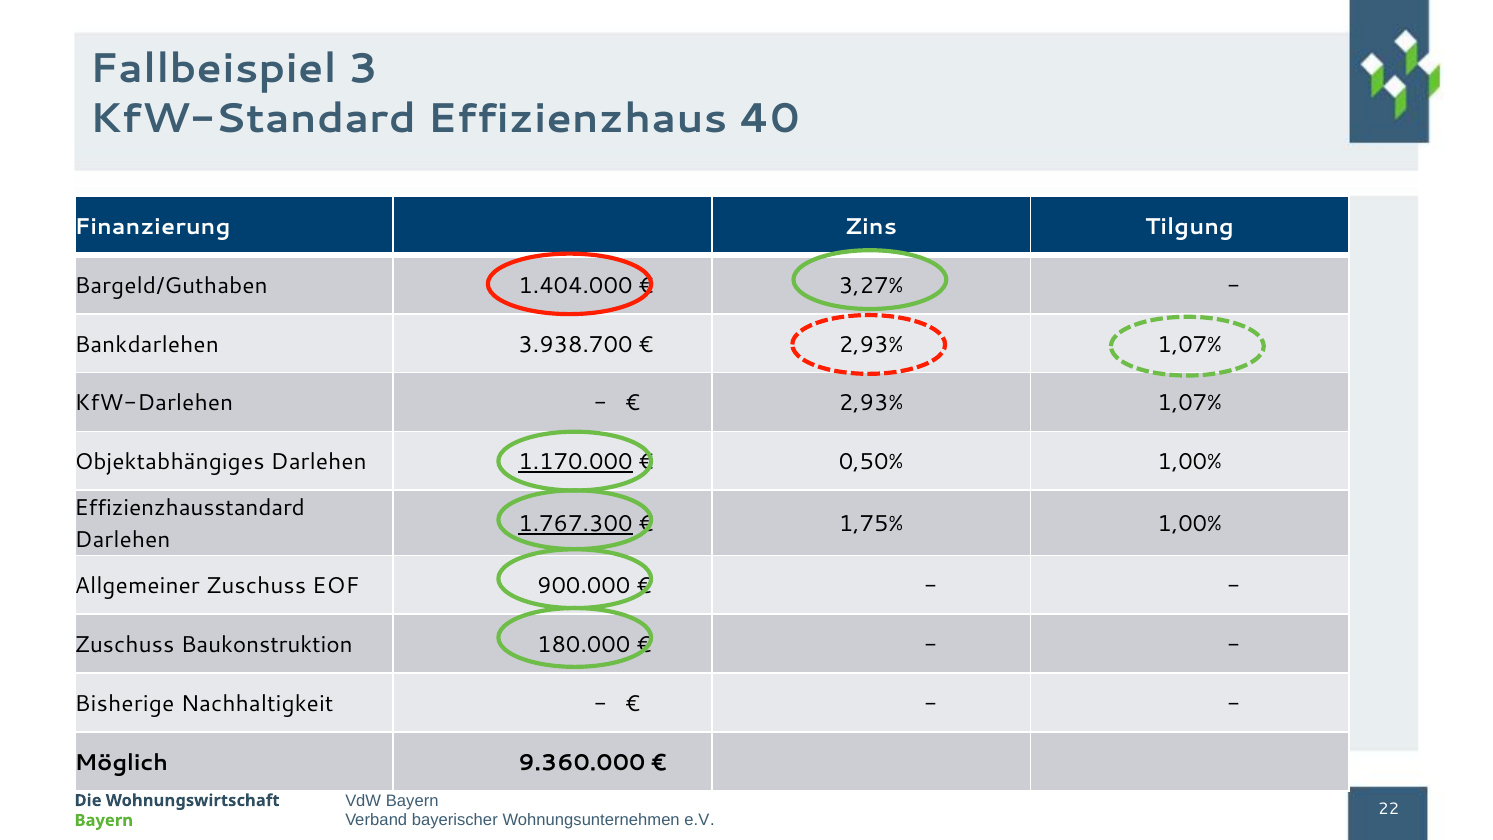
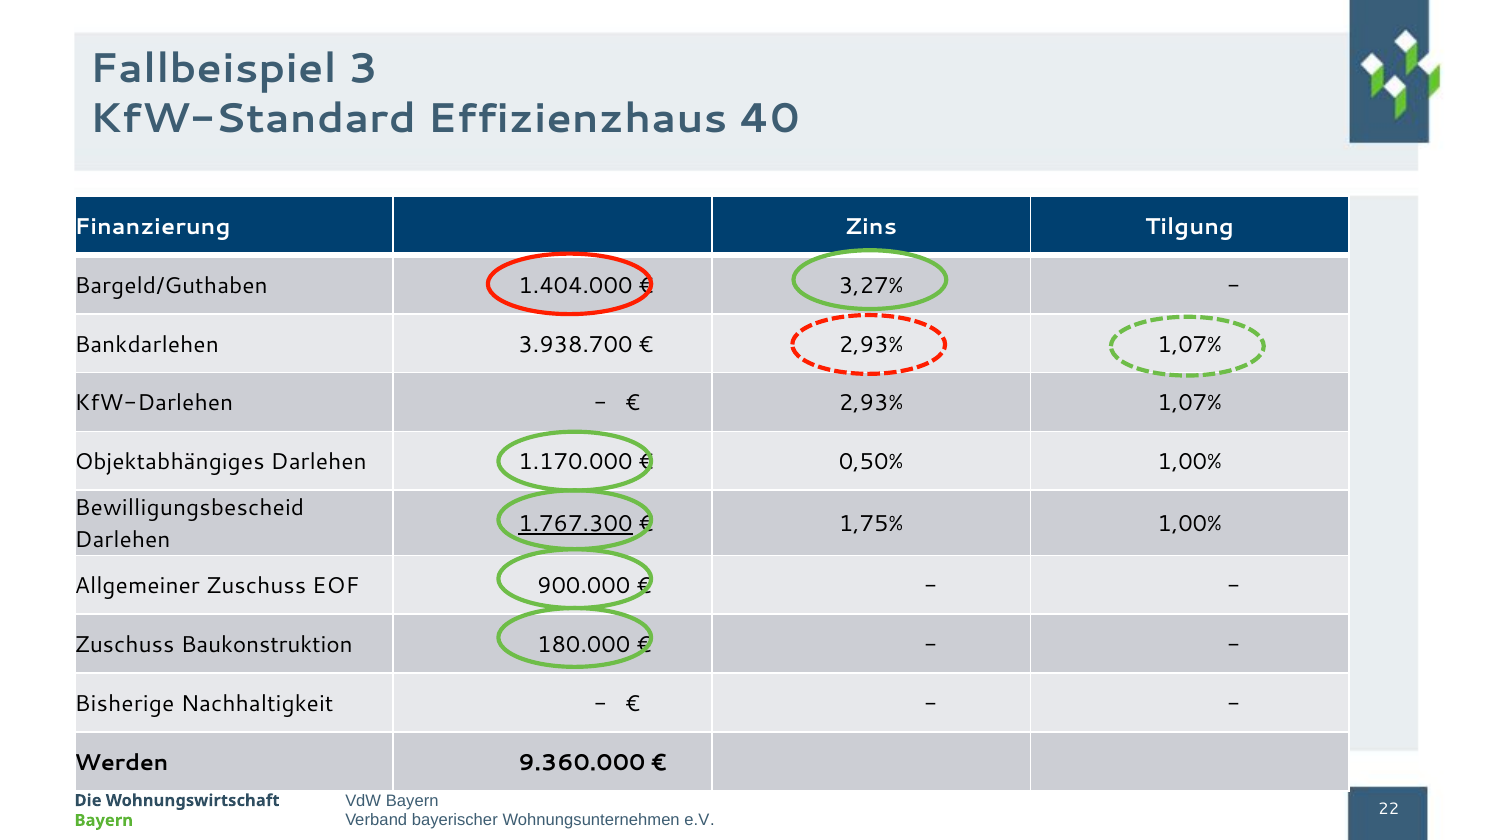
1.170.000 underline: present -> none (575, 462)
Effizienzhausstandard: Effizienzhausstandard -> Bewilligungsbescheid (189, 508)
Möglich: Möglich -> Werden (121, 762)
